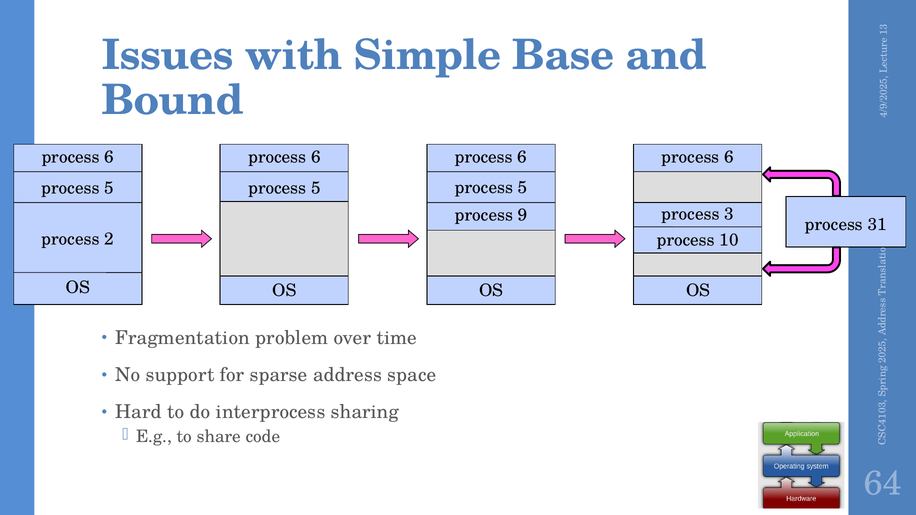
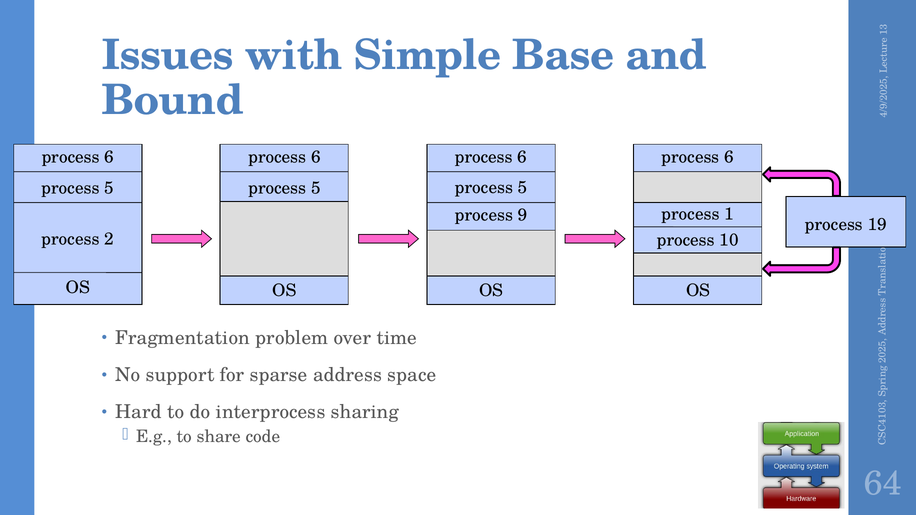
process 3: 3 -> 1 (729, 214)
31: 31 -> 19 (877, 225)
